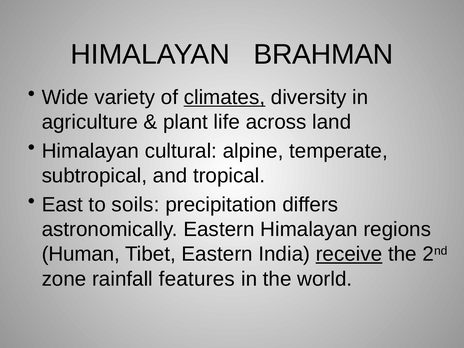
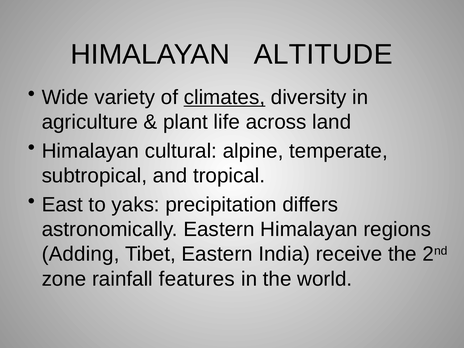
BRAHMAN: BRAHMAN -> ALTITUDE (323, 55)
soils: soils -> yaks (136, 205)
Human: Human -> Adding (81, 254)
receive underline: present -> none (349, 254)
